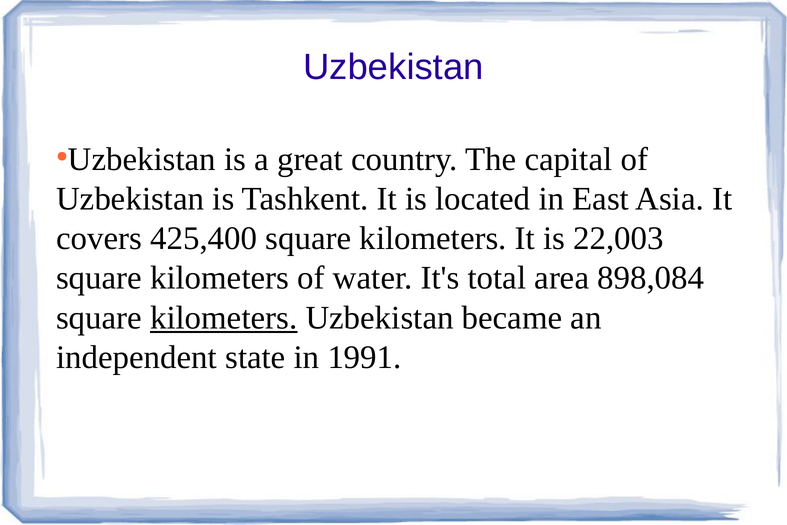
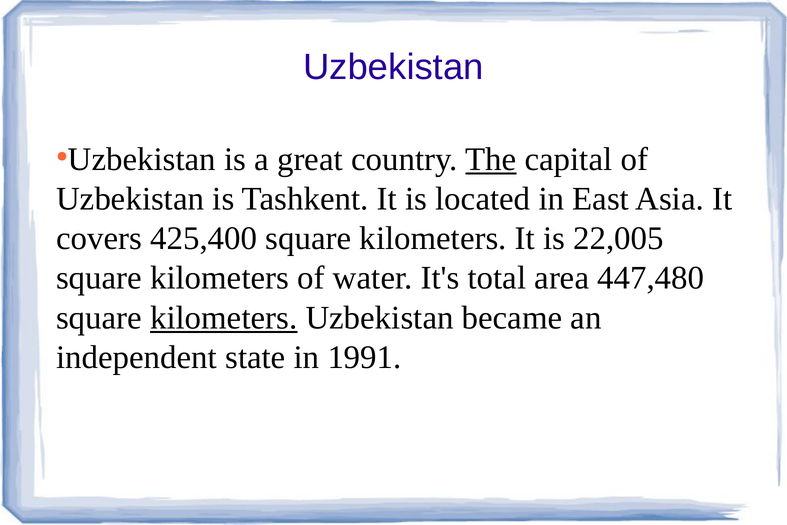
The underline: none -> present (491, 159)
22,003: 22,003 -> 22,005 (618, 238)
898,084: 898,084 -> 447,480 (651, 278)
